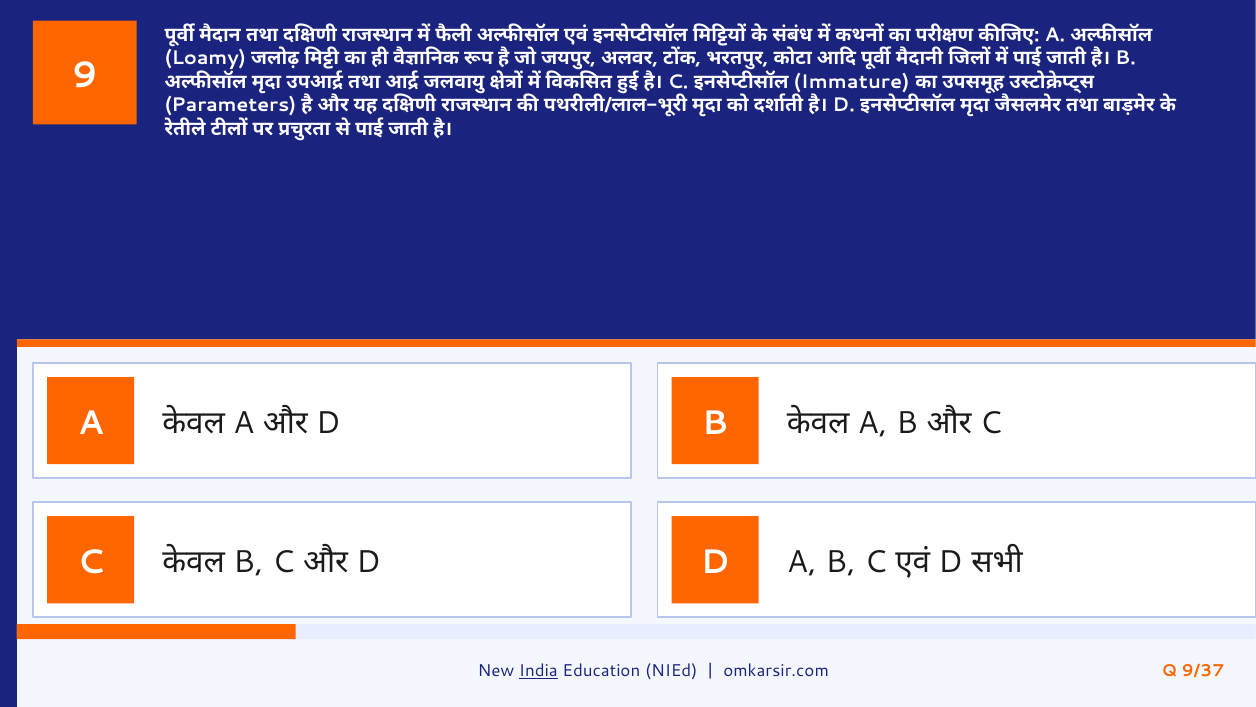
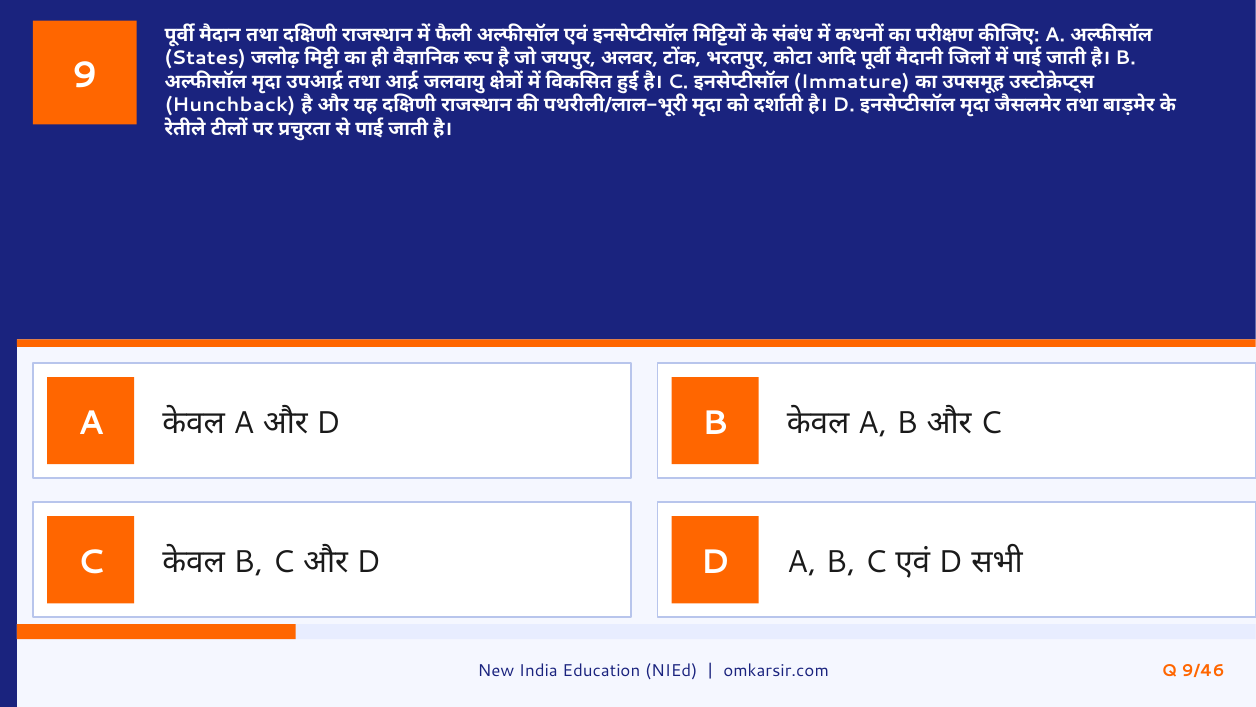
Loamy: Loamy -> States (205, 58)
Parameters: Parameters -> Hunchback (230, 105)
India underline: present -> none (538, 671)
9/37: 9/37 -> 9/46 (1203, 671)
